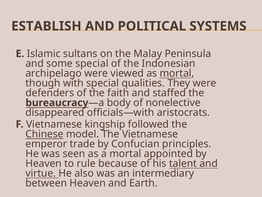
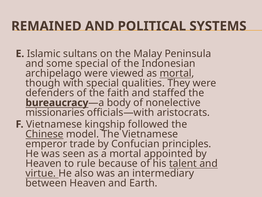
ESTABLISH: ESTABLISH -> REMAINED (46, 26)
disappeared: disappeared -> missionaries (55, 112)
